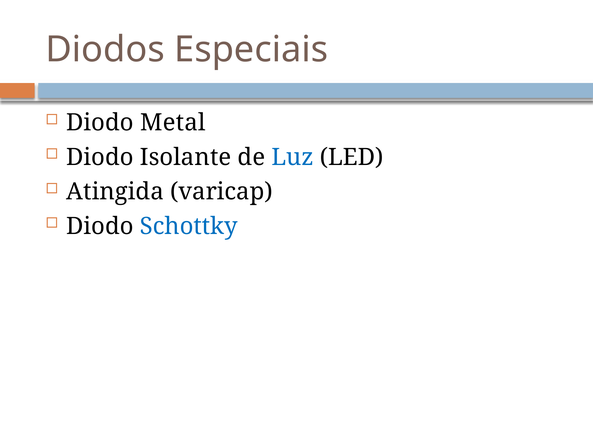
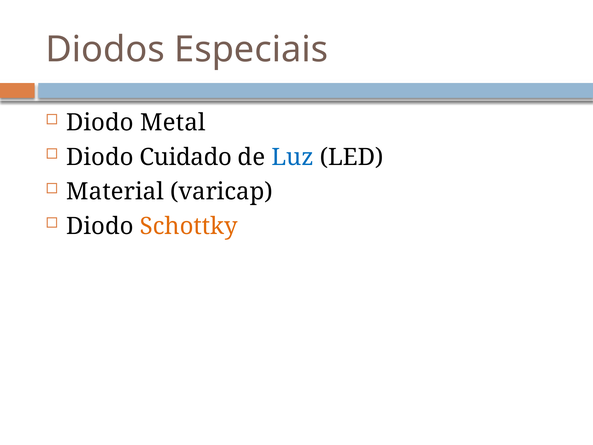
Isolante: Isolante -> Cuidado (186, 157)
Atingida: Atingida -> Material (115, 192)
Schottky colour: blue -> orange (189, 226)
